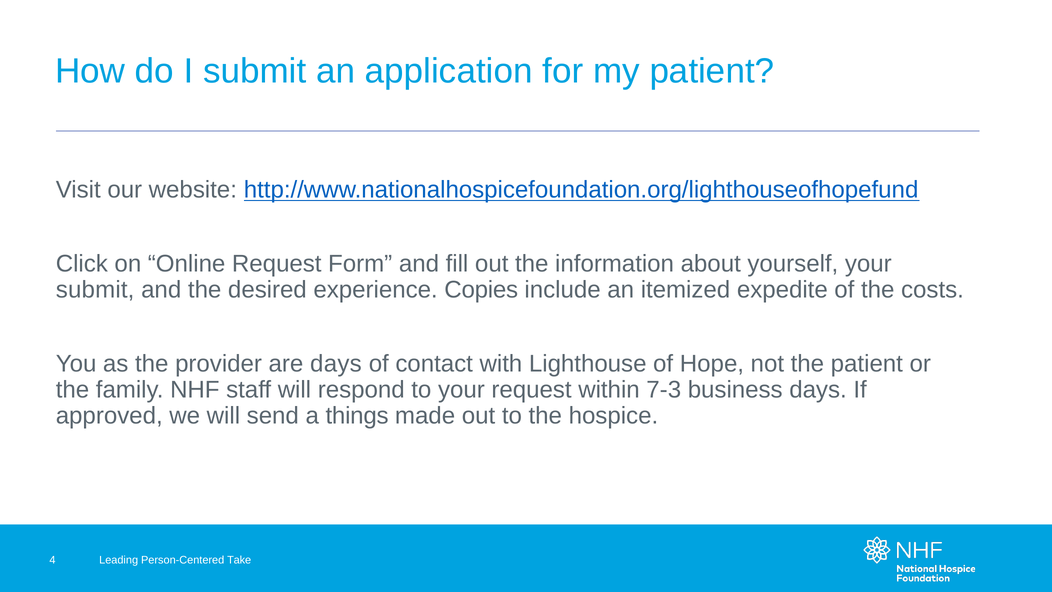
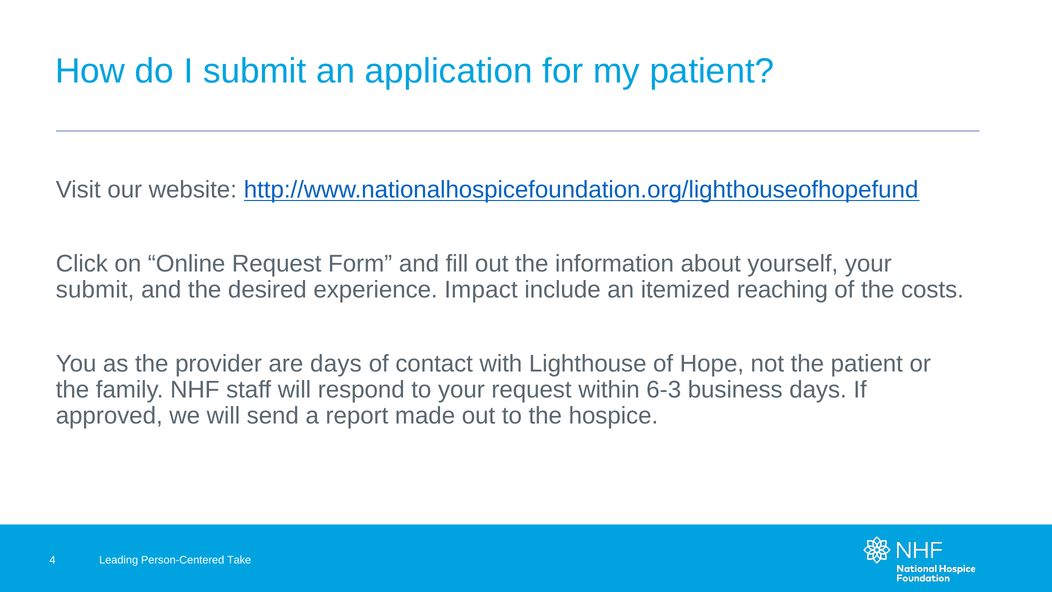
Copies: Copies -> Impact (481, 290)
expedite: expedite -> reaching (782, 290)
7-3: 7-3 -> 6-3 (664, 390)
things: things -> report (357, 416)
